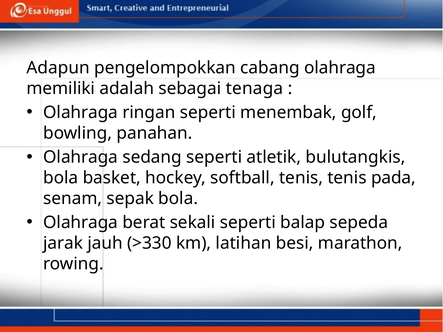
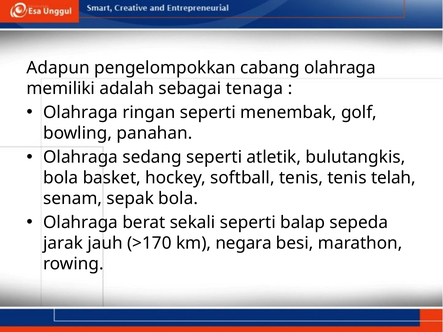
pada: pada -> telah (393, 178)
>330: >330 -> >170 (149, 243)
latihan: latihan -> negara (244, 243)
